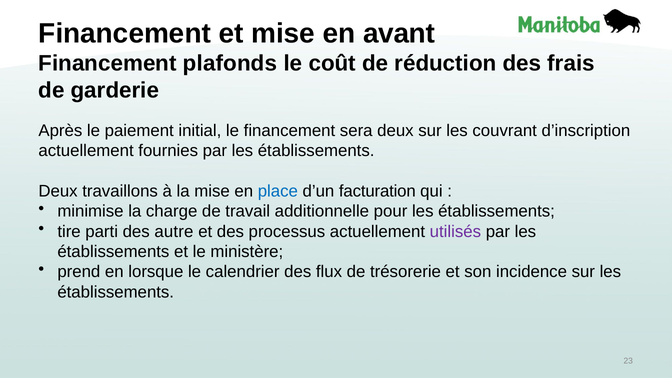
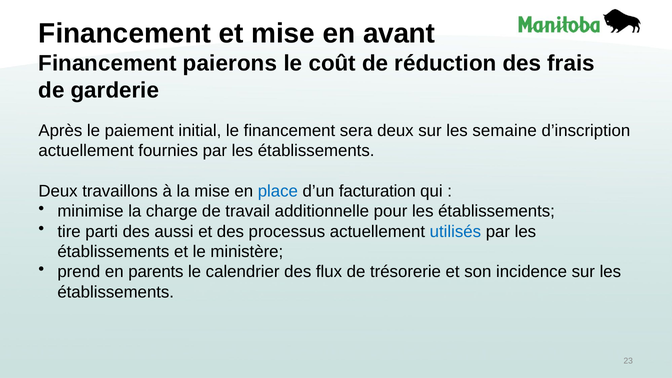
plafonds: plafonds -> paierons (230, 63)
couvrant: couvrant -> semaine (505, 131)
autre: autre -> aussi (174, 232)
utilisés colour: purple -> blue (455, 232)
lorsque: lorsque -> parents (156, 272)
